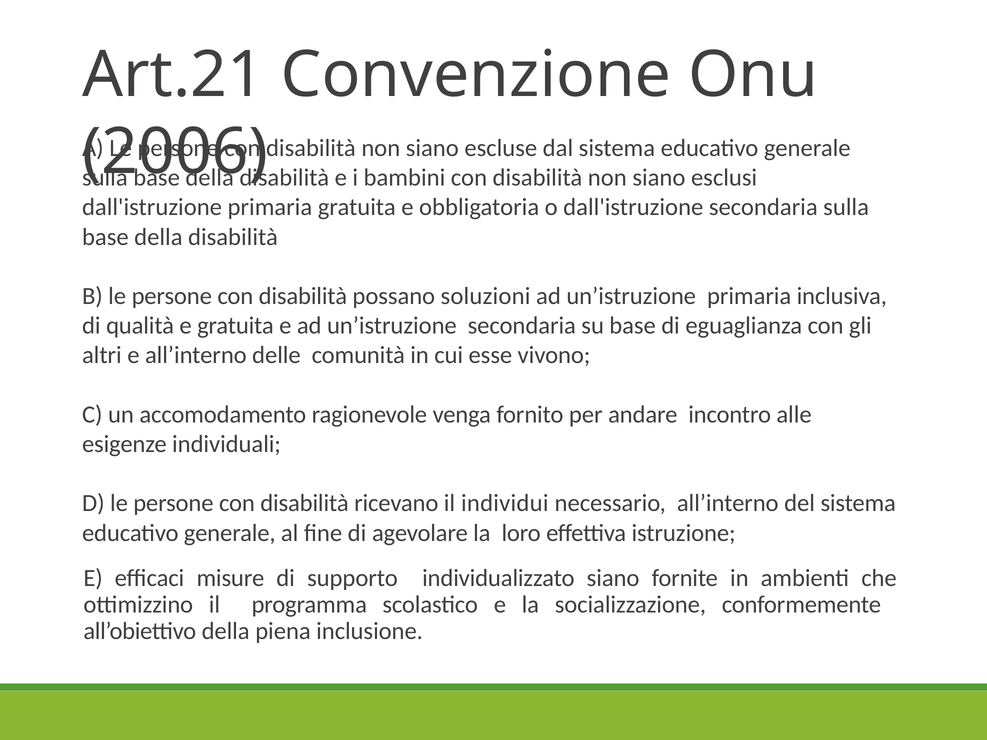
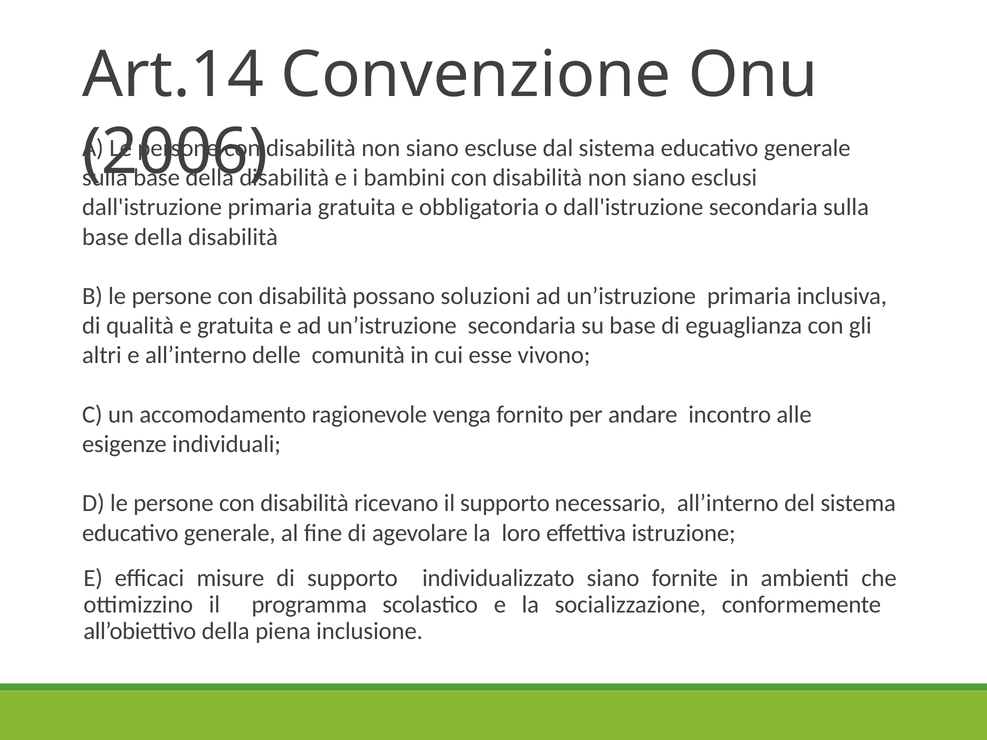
Art.21: Art.21 -> Art.14 (173, 75)
il individui: individui -> supporto (505, 503)
